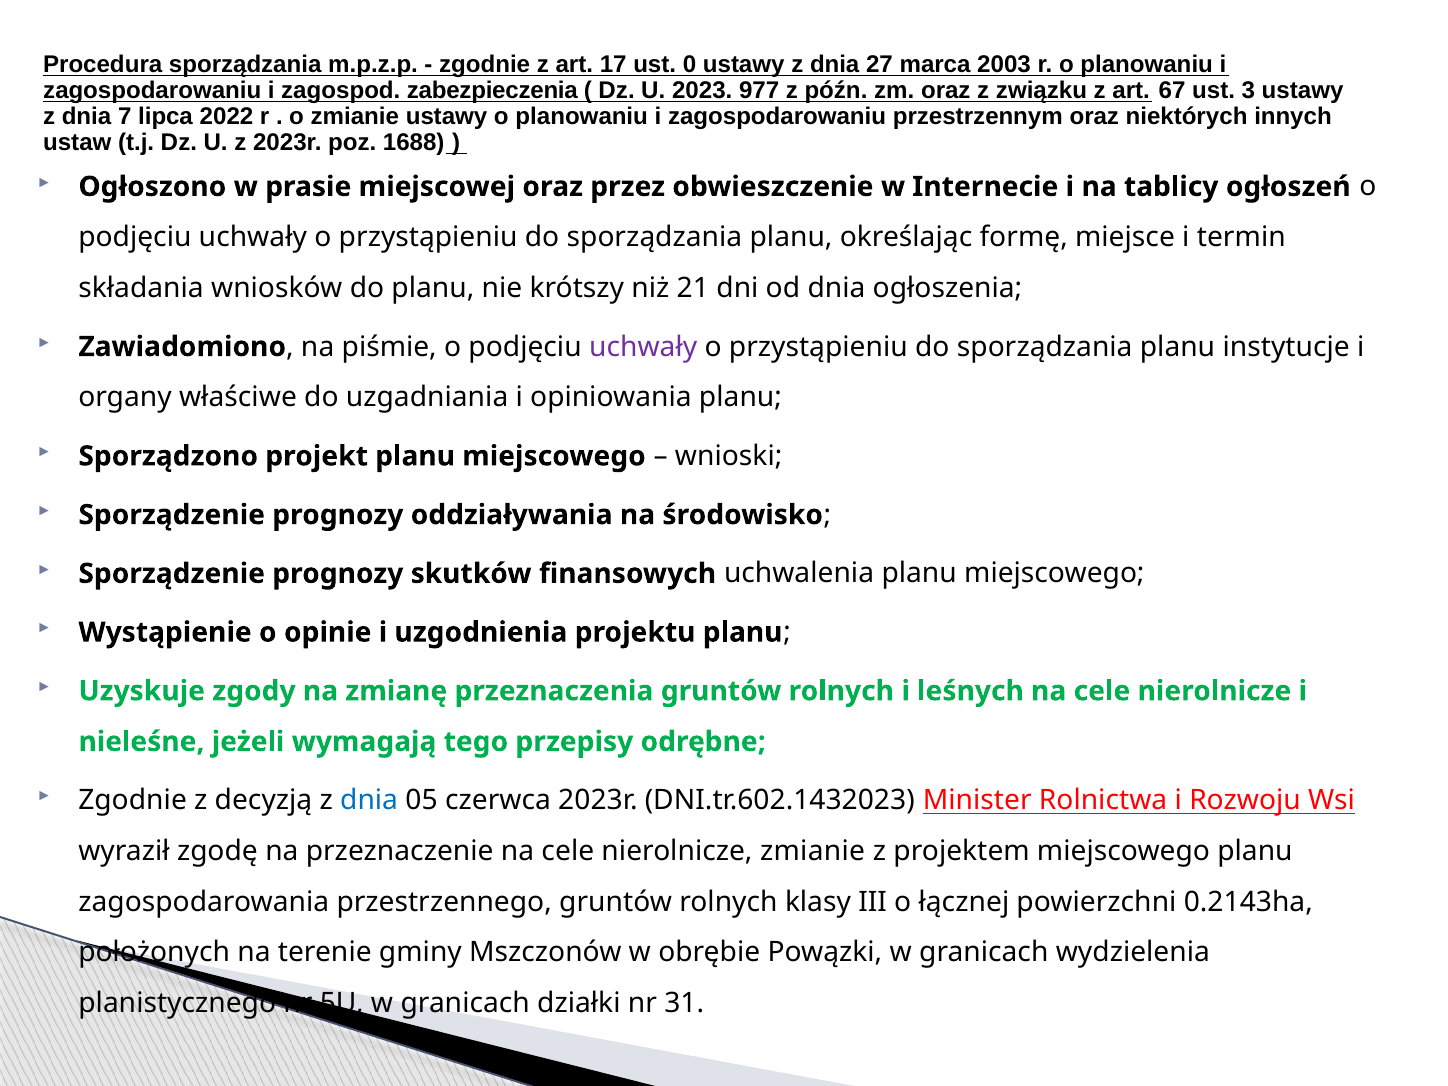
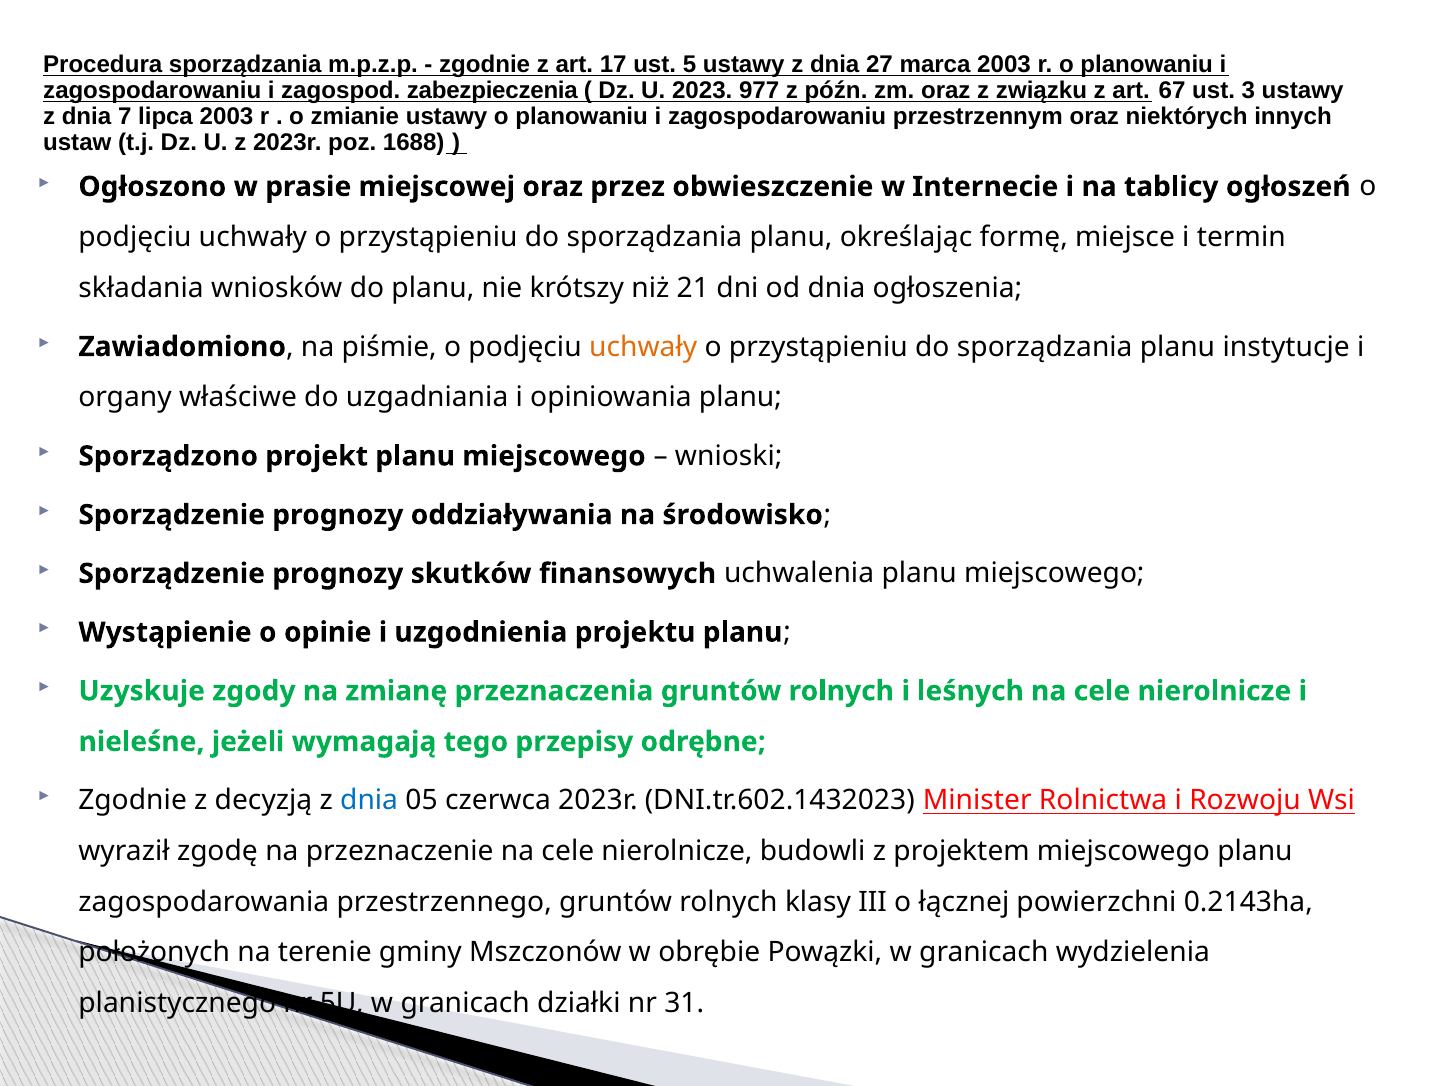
0: 0 -> 5 (690, 65)
lipca 2022: 2022 -> 2003 (227, 117)
uchwały colour: purple -> orange (643, 347)
nierolnicze zmianie: zmianie -> budowli (813, 851)
